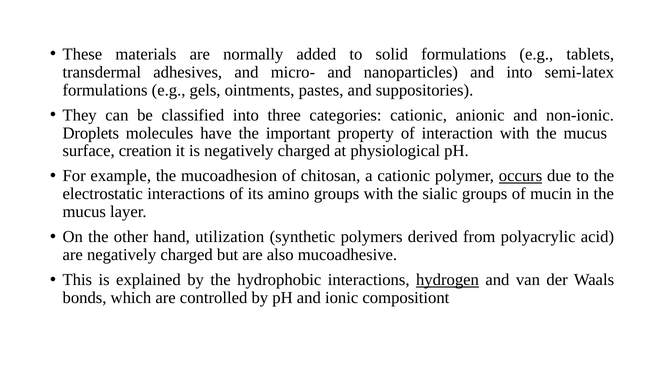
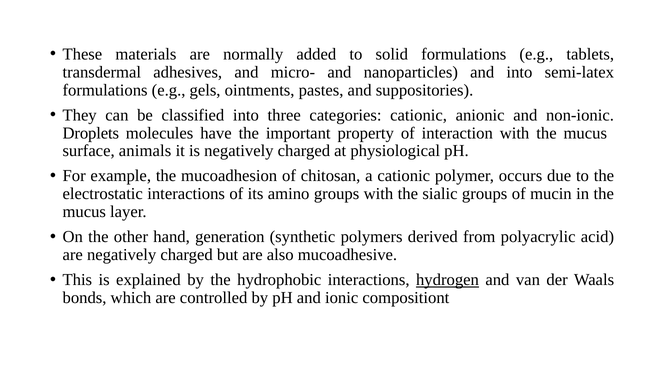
creation: creation -> animals (145, 151)
occurs underline: present -> none (521, 176)
utilization: utilization -> generation (230, 237)
